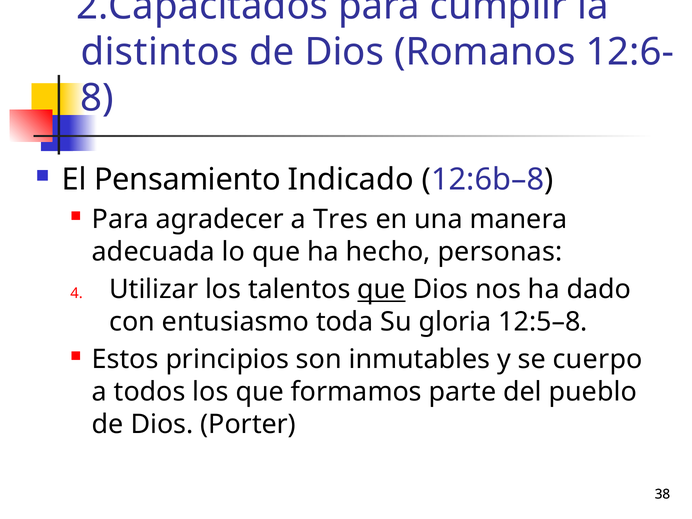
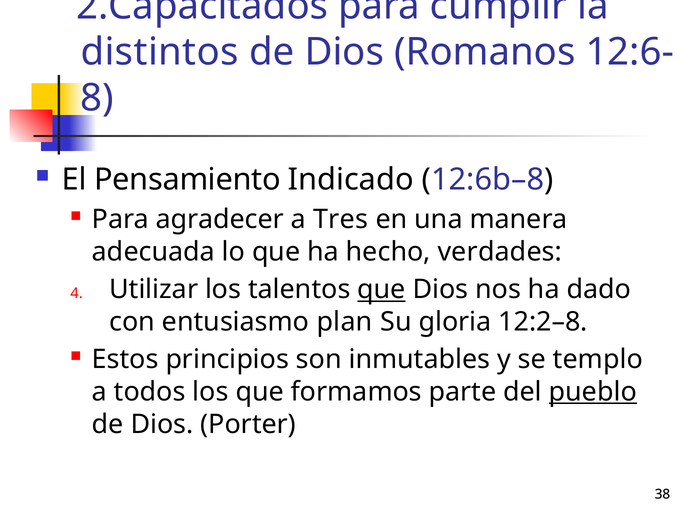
personas: personas -> verdades (500, 252)
toda: toda -> plan (345, 322)
12:5–8: 12:5–8 -> 12:2–8 (543, 322)
cuerpo: cuerpo -> templo (598, 360)
pueblo underline: none -> present (593, 392)
